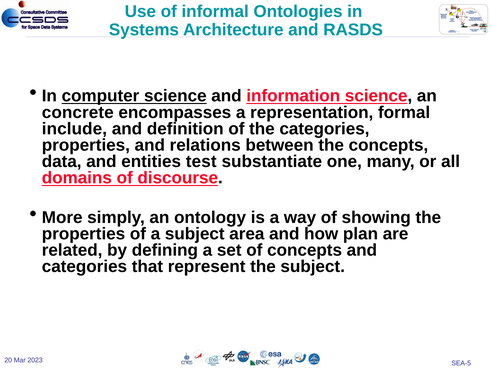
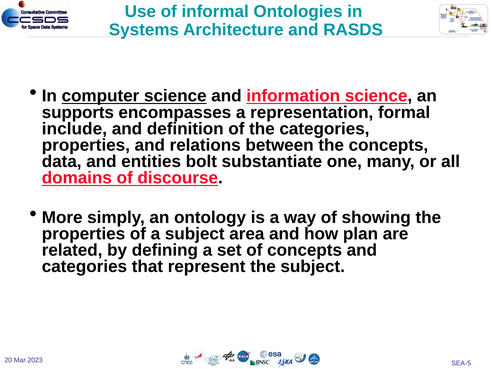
concrete: concrete -> supports (78, 112)
test: test -> bolt (201, 162)
